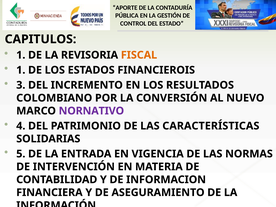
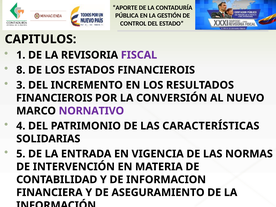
FISCAL colour: orange -> purple (139, 55)
1: 1 -> 8 (21, 70)
COLOMBIANO: COLOMBIANO -> FINANCIEROIS (54, 98)
